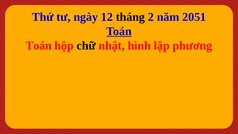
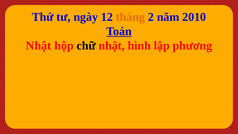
tháng colour: black -> orange (130, 17)
2051: 2051 -> 2010 (194, 17)
Toán: Toán -> Nhật (39, 46)
